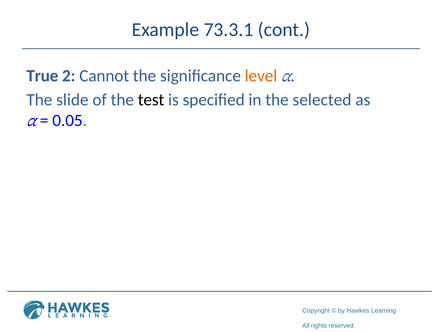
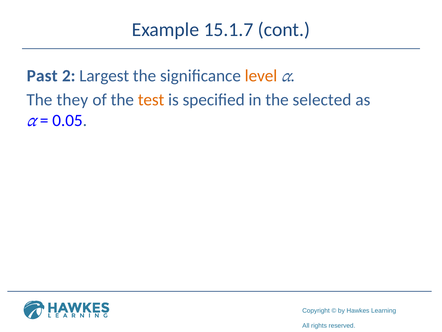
73.3.1: 73.3.1 -> 15.1.7 (229, 30)
True: True -> Past (42, 76)
Cannot: Cannot -> Largest (104, 76)
slide: slide -> they (72, 100)
test colour: black -> orange (151, 100)
